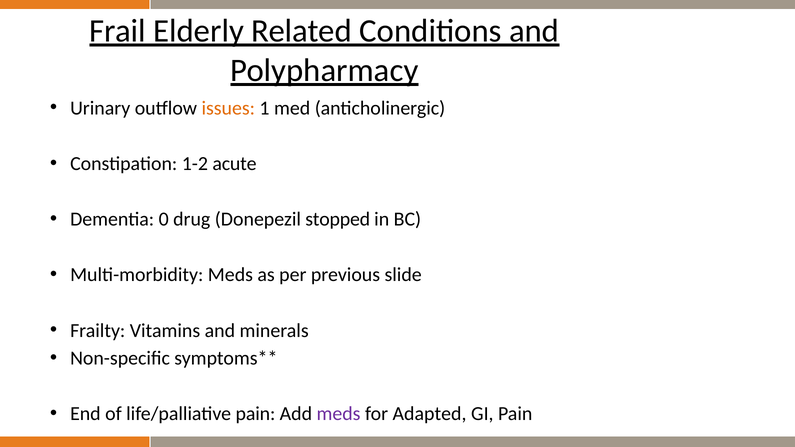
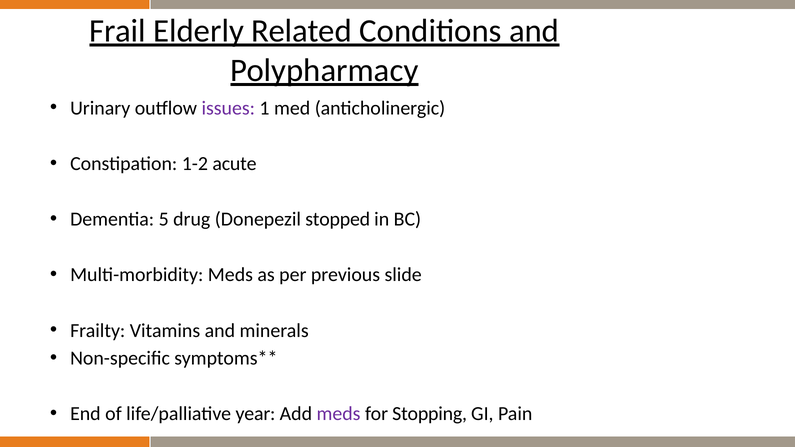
issues colour: orange -> purple (228, 108)
0: 0 -> 5 (164, 219)
life/palliative pain: pain -> year (255, 414)
Adapted: Adapted -> Stopping (430, 414)
